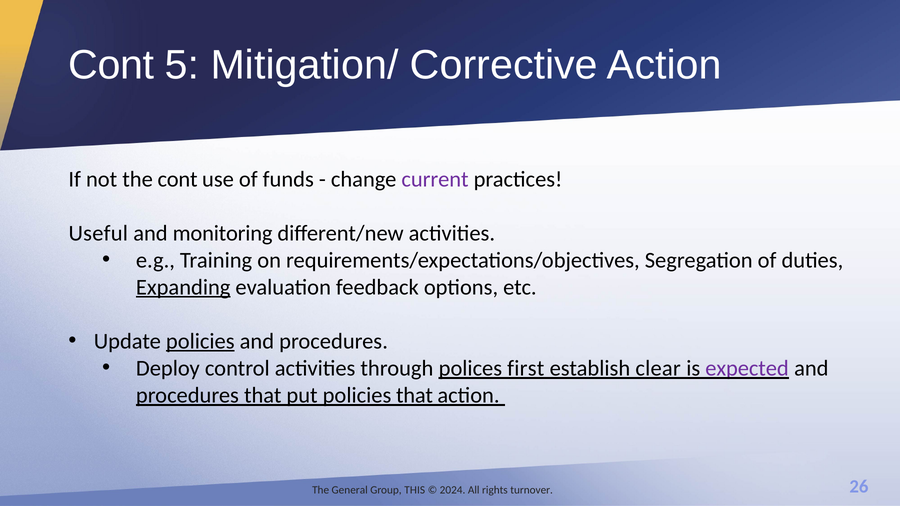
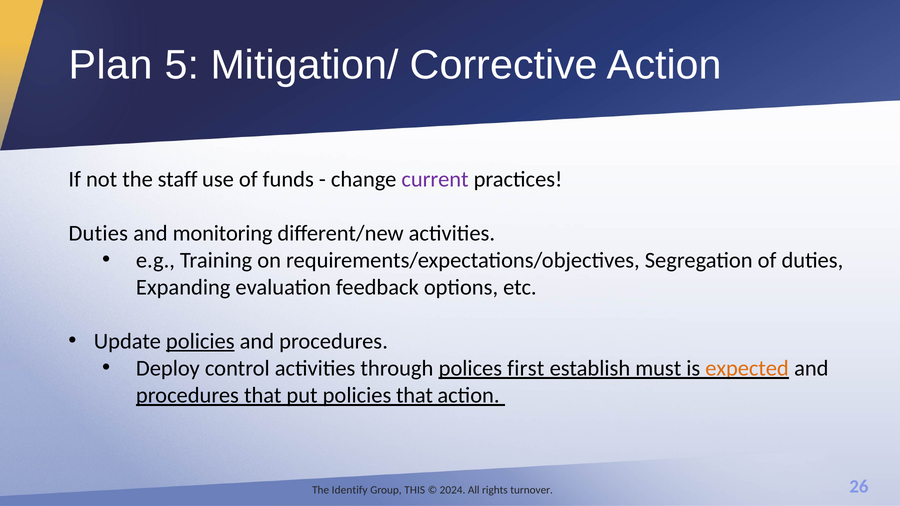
Cont: Cont -> Plan (111, 65)
the cont: cont -> staff (178, 179)
Useful: Useful -> Duties (98, 233)
Expanding underline: present -> none (183, 287)
clear: clear -> must (658, 368)
expected colour: purple -> orange (747, 368)
General: General -> Identify (350, 490)
